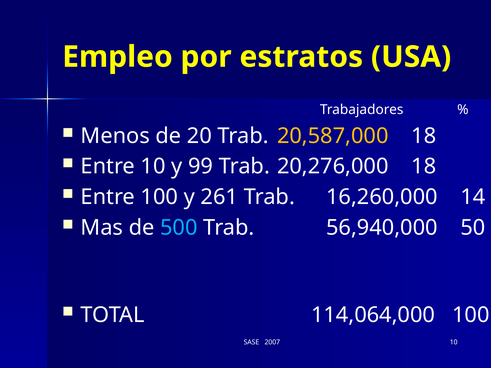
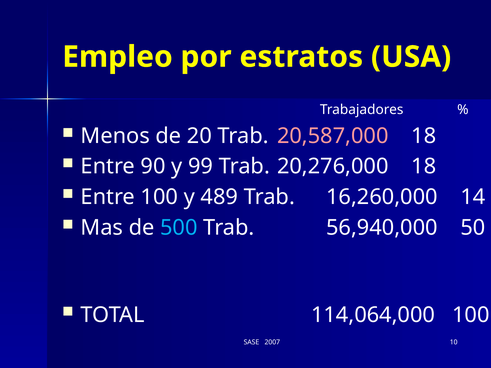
20,587,000 colour: yellow -> pink (333, 136)
Entre 10: 10 -> 90 (153, 167)
261: 261 -> 489 (219, 197)
